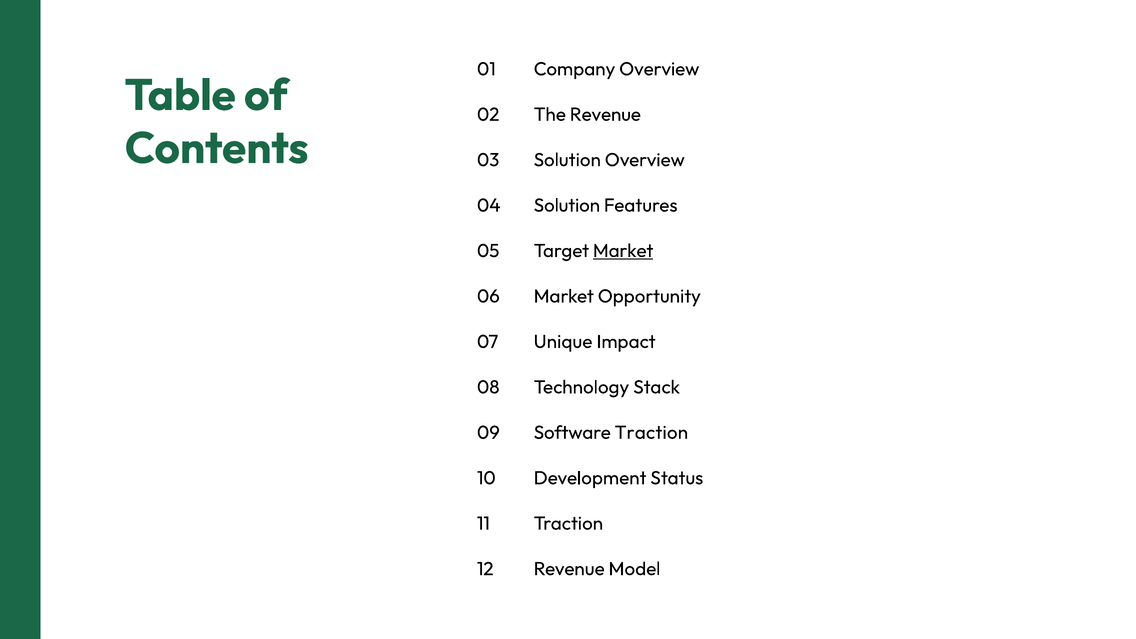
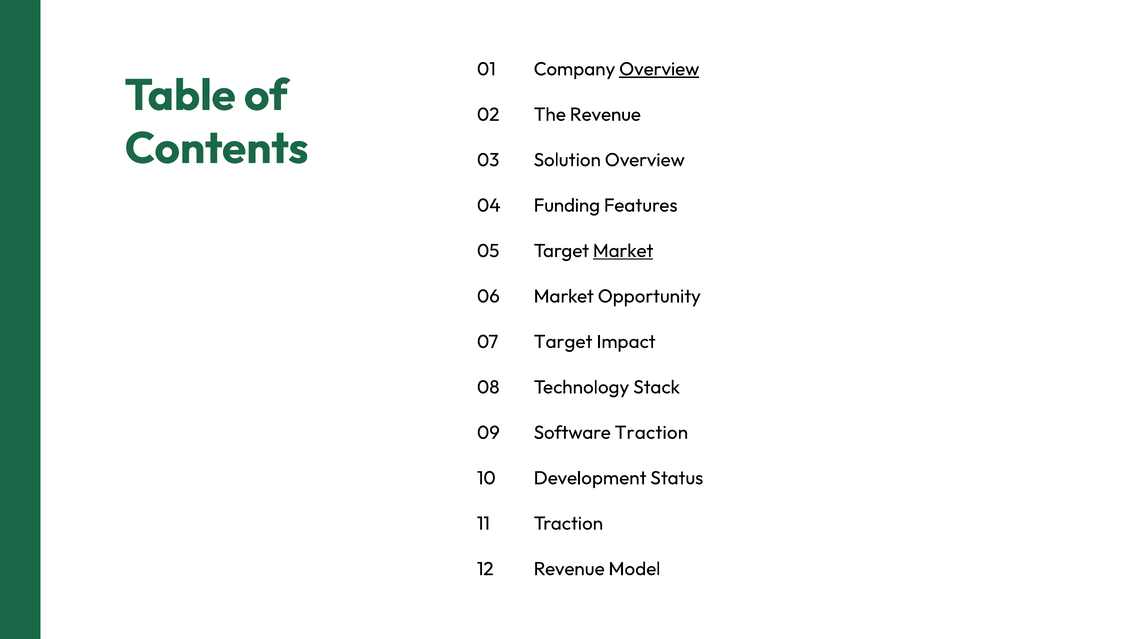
Overview underline: none -> present (659, 69)
04 Solution: Solution -> Funding (567, 205)
07 Unique: Unique -> Target (563, 342)
